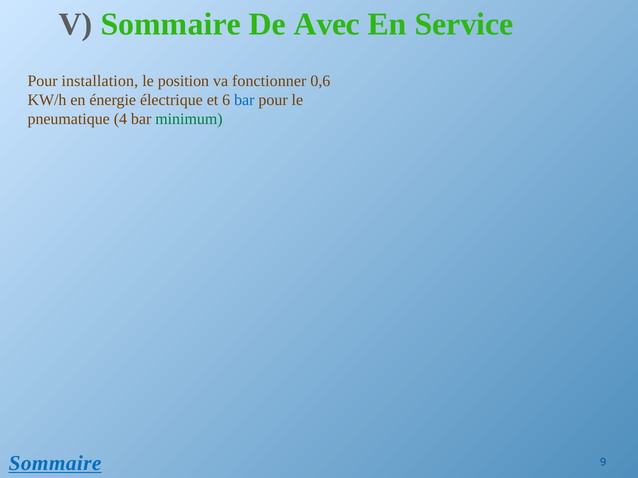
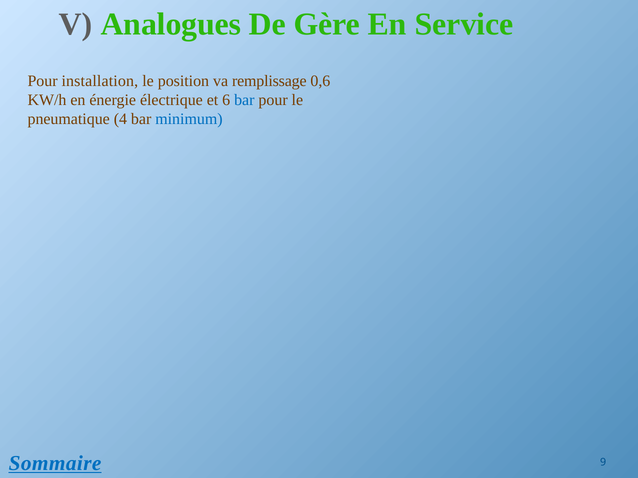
V Sommaire: Sommaire -> Analogues (171, 24)
Avec: Avec -> Gère (327, 24)
fonctionner: fonctionner -> remplissage (269, 81)
minimum colour: green -> blue (189, 119)
